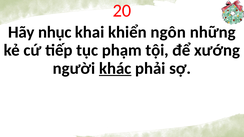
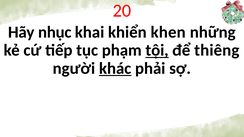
ngôn: ngôn -> khen (168, 32)
tội underline: none -> present (157, 50)
xướng: xướng -> thiêng (217, 50)
